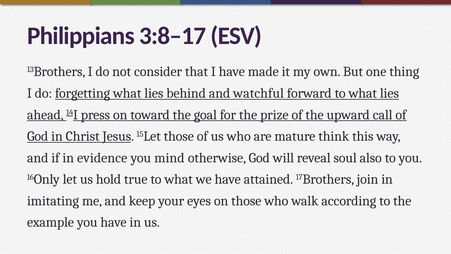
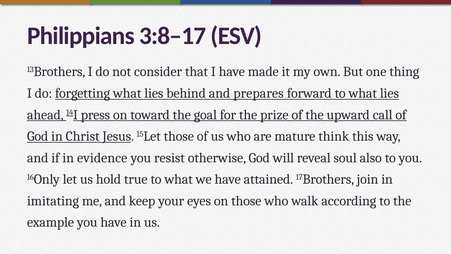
watchful: watchful -> prepares (259, 93)
mind: mind -> resist (169, 158)
